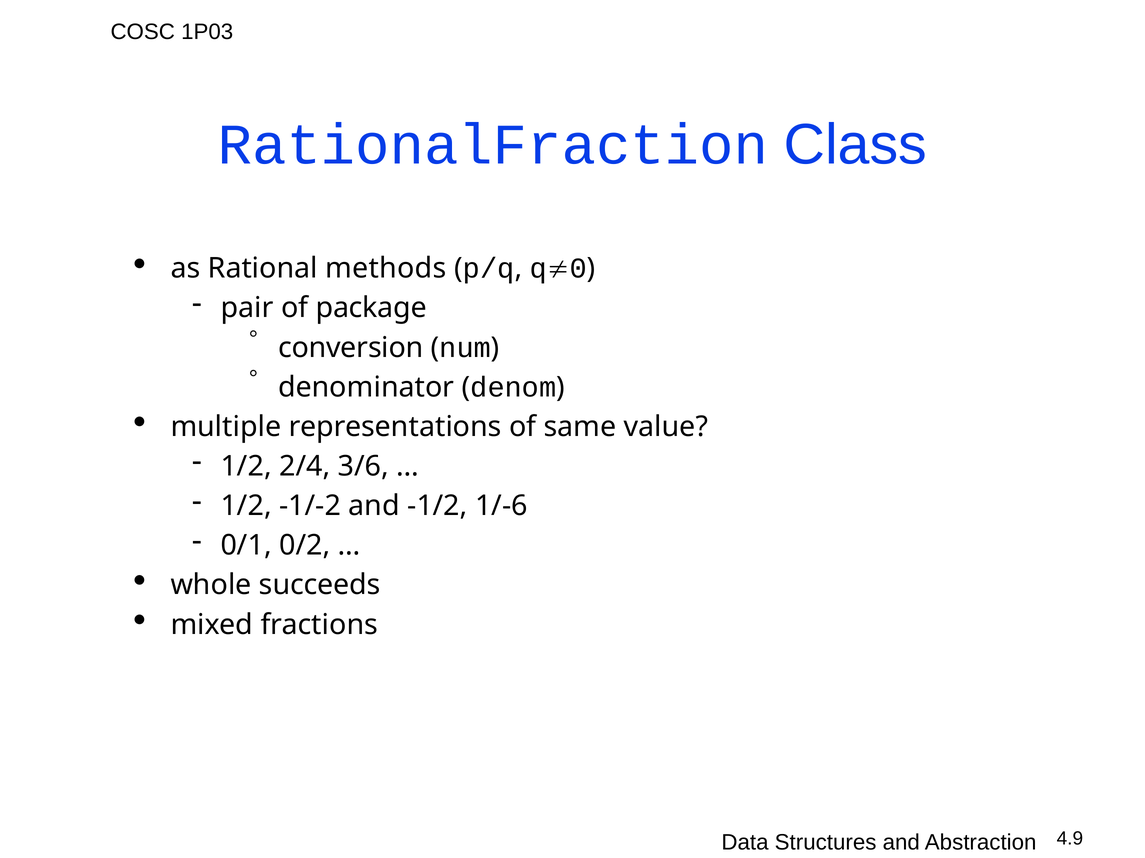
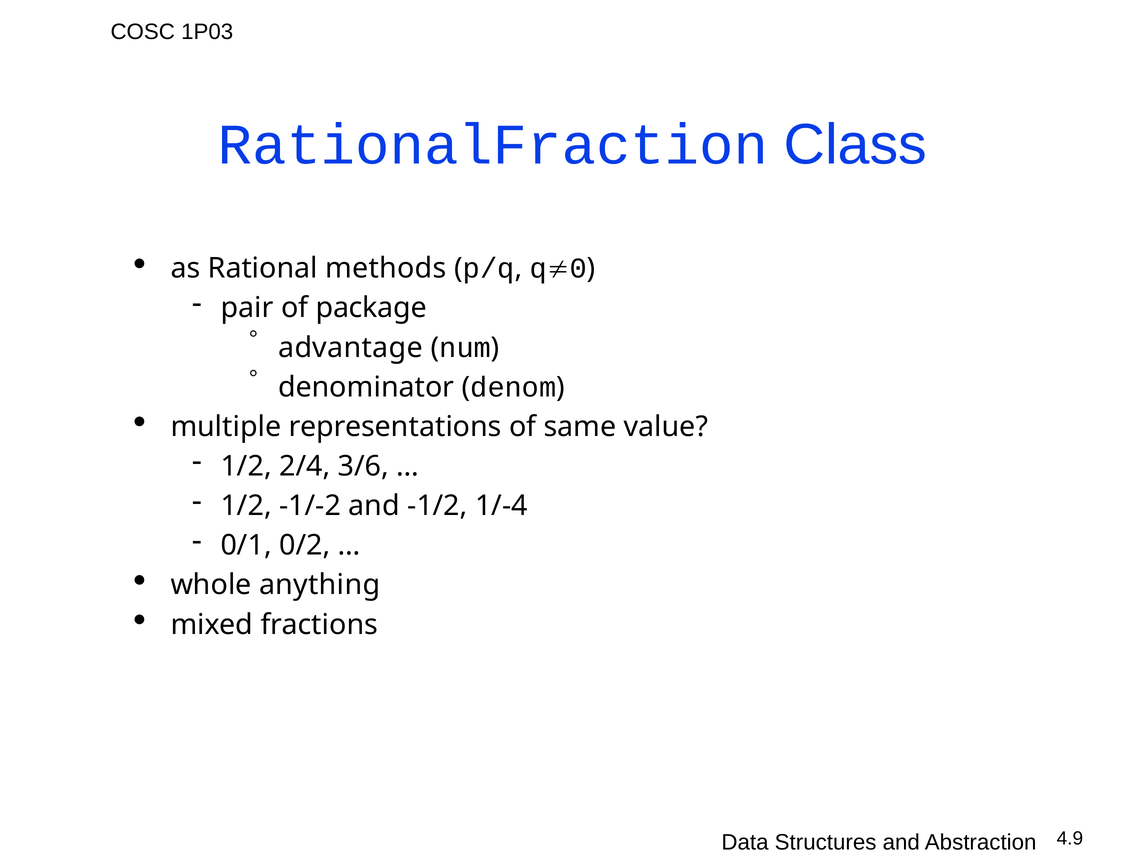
conversion: conversion -> advantage (351, 348)
1/-6: 1/-6 -> 1/-4 (501, 506)
succeeds: succeeds -> anything (320, 585)
